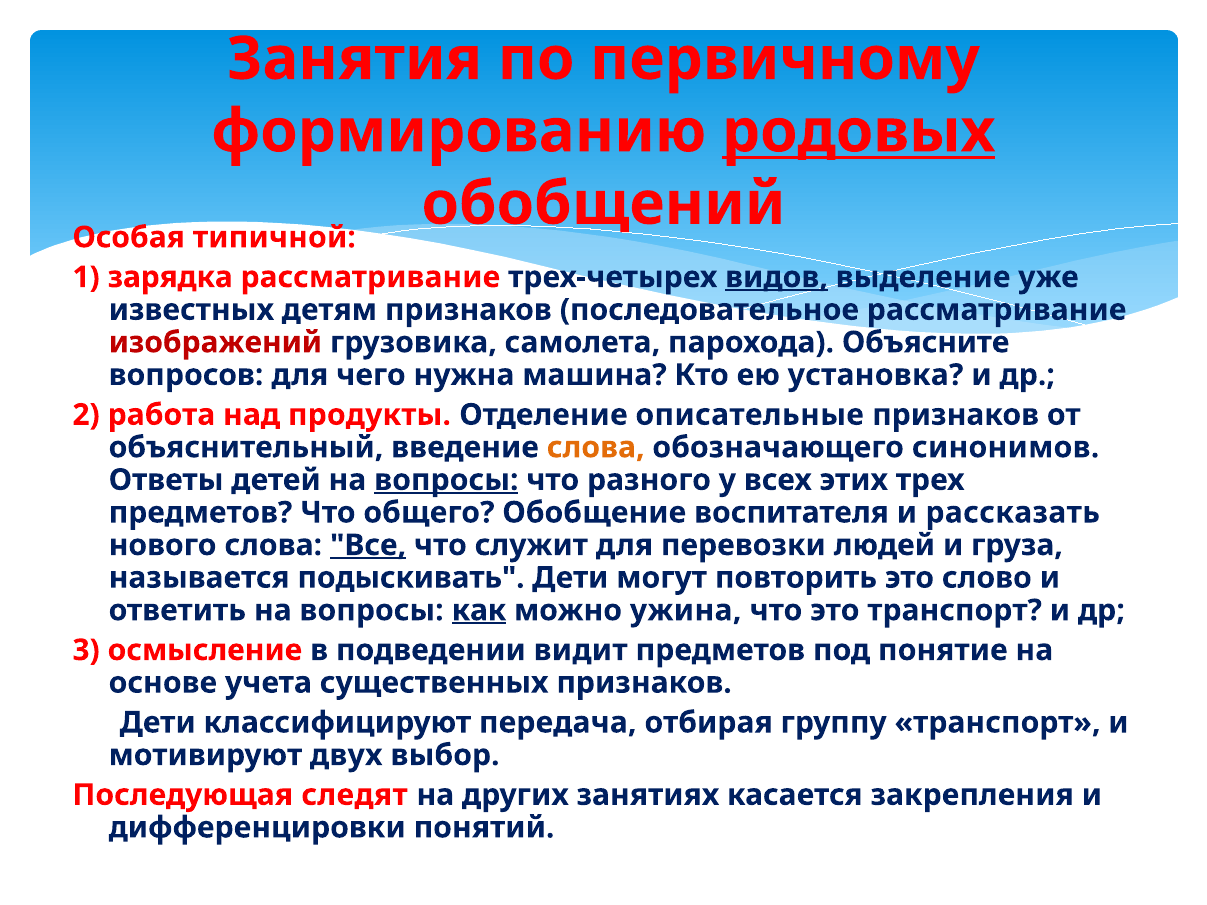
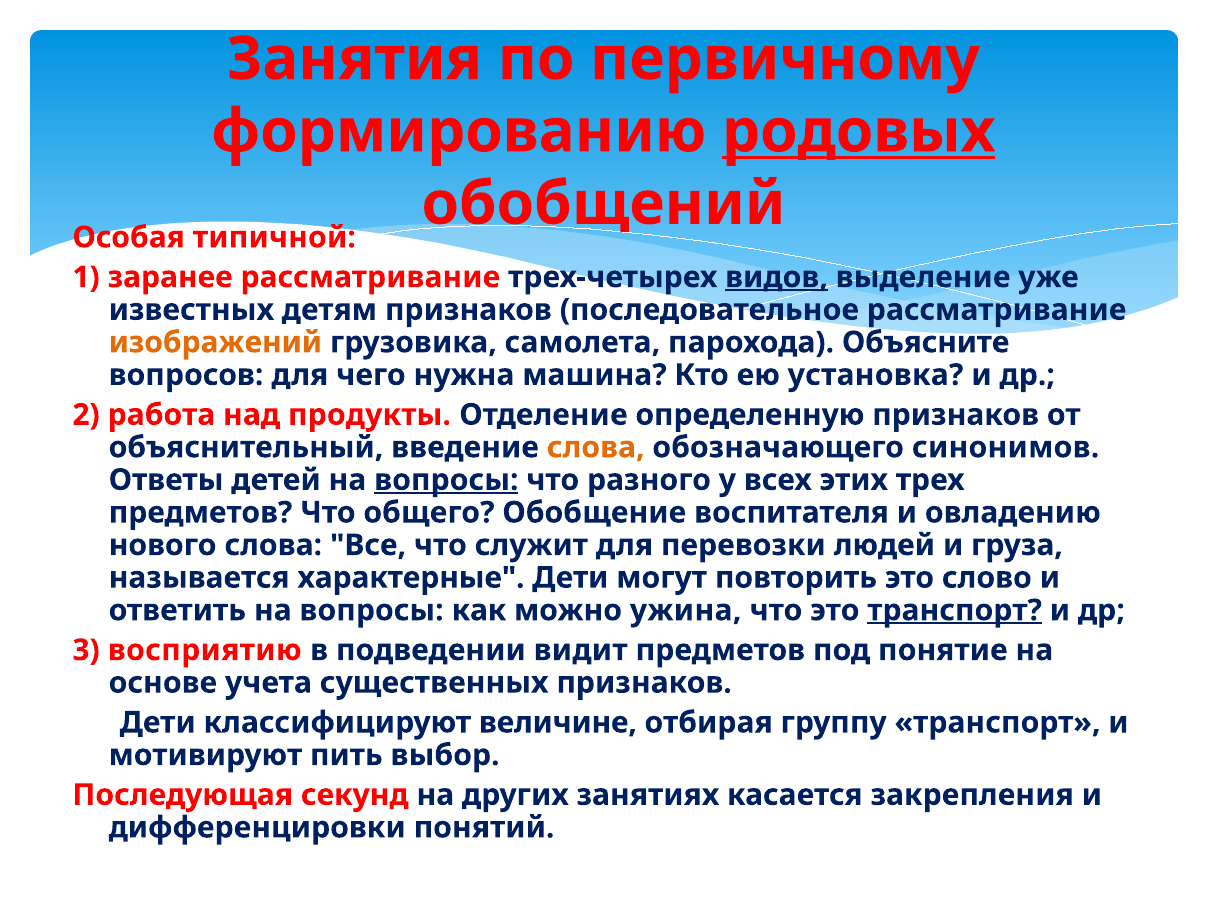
зарядка: зарядка -> заранее (170, 277)
изображений colour: red -> orange (215, 342)
описательные: описательные -> определенную (750, 415)
рассказать: рассказать -> овладению (1013, 513)
Все underline: present -> none (368, 545)
подыскивать: подыскивать -> характерные (411, 578)
как underline: present -> none (479, 611)
транспорт underline: none -> present (955, 611)
осмысление: осмысление -> восприятию (205, 650)
передача: передача -> величине (558, 723)
двух: двух -> пить (346, 755)
следят: следят -> секунд (355, 795)
